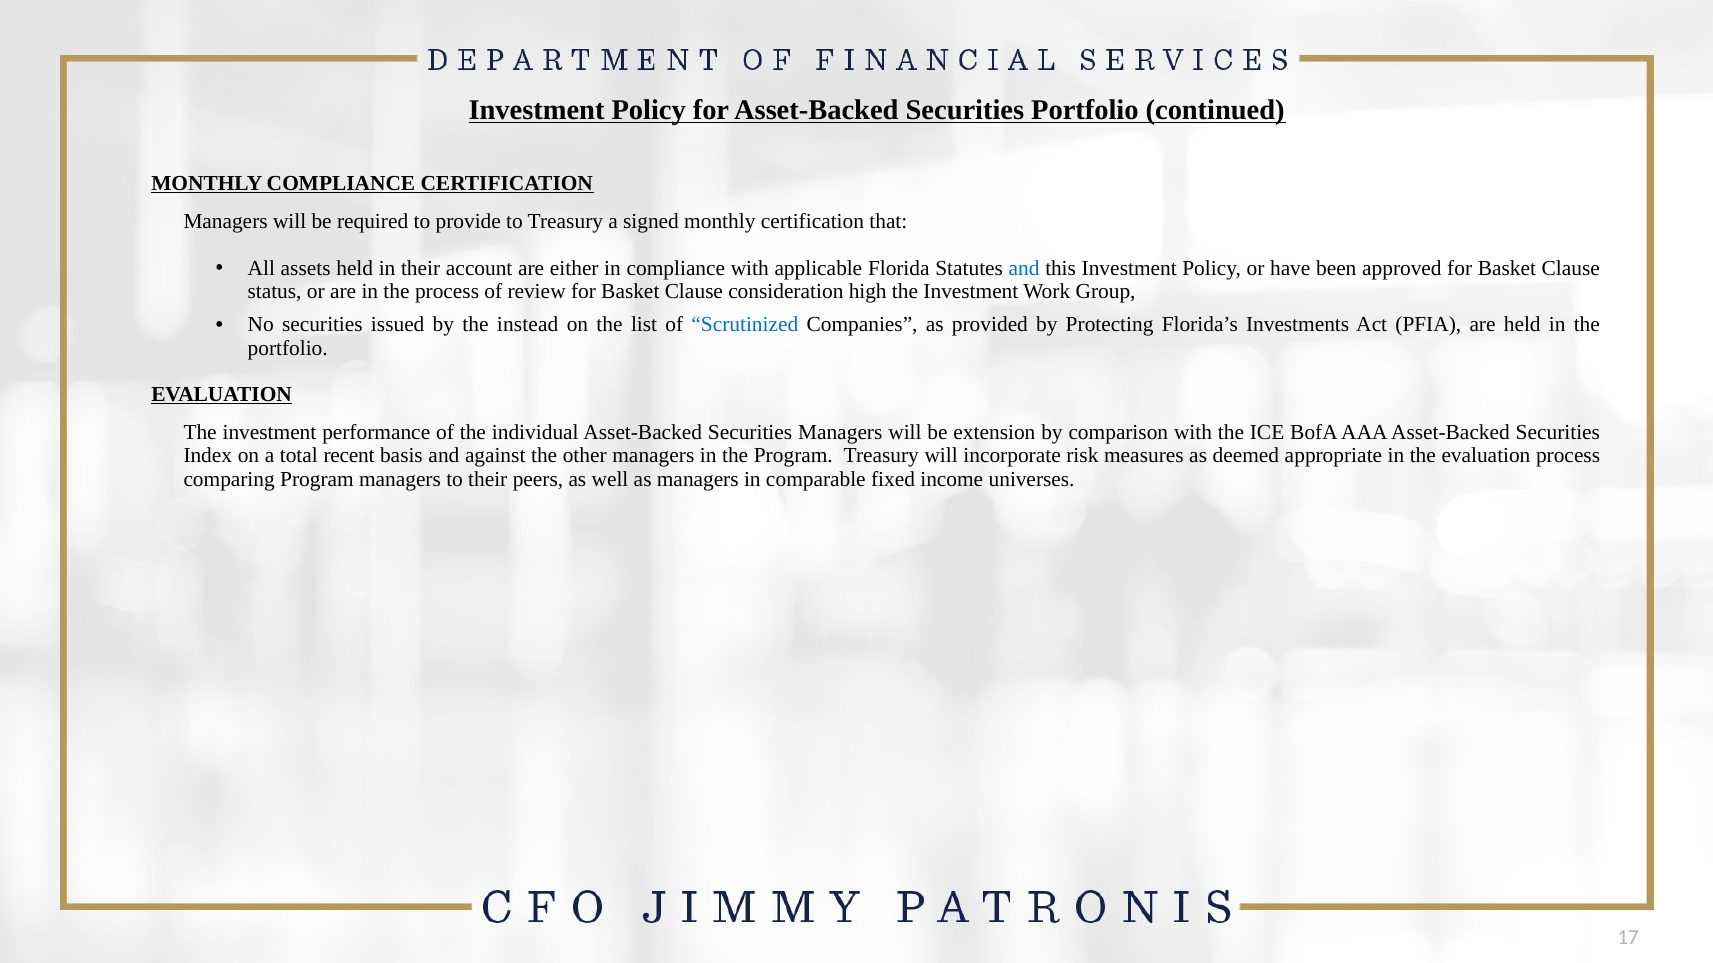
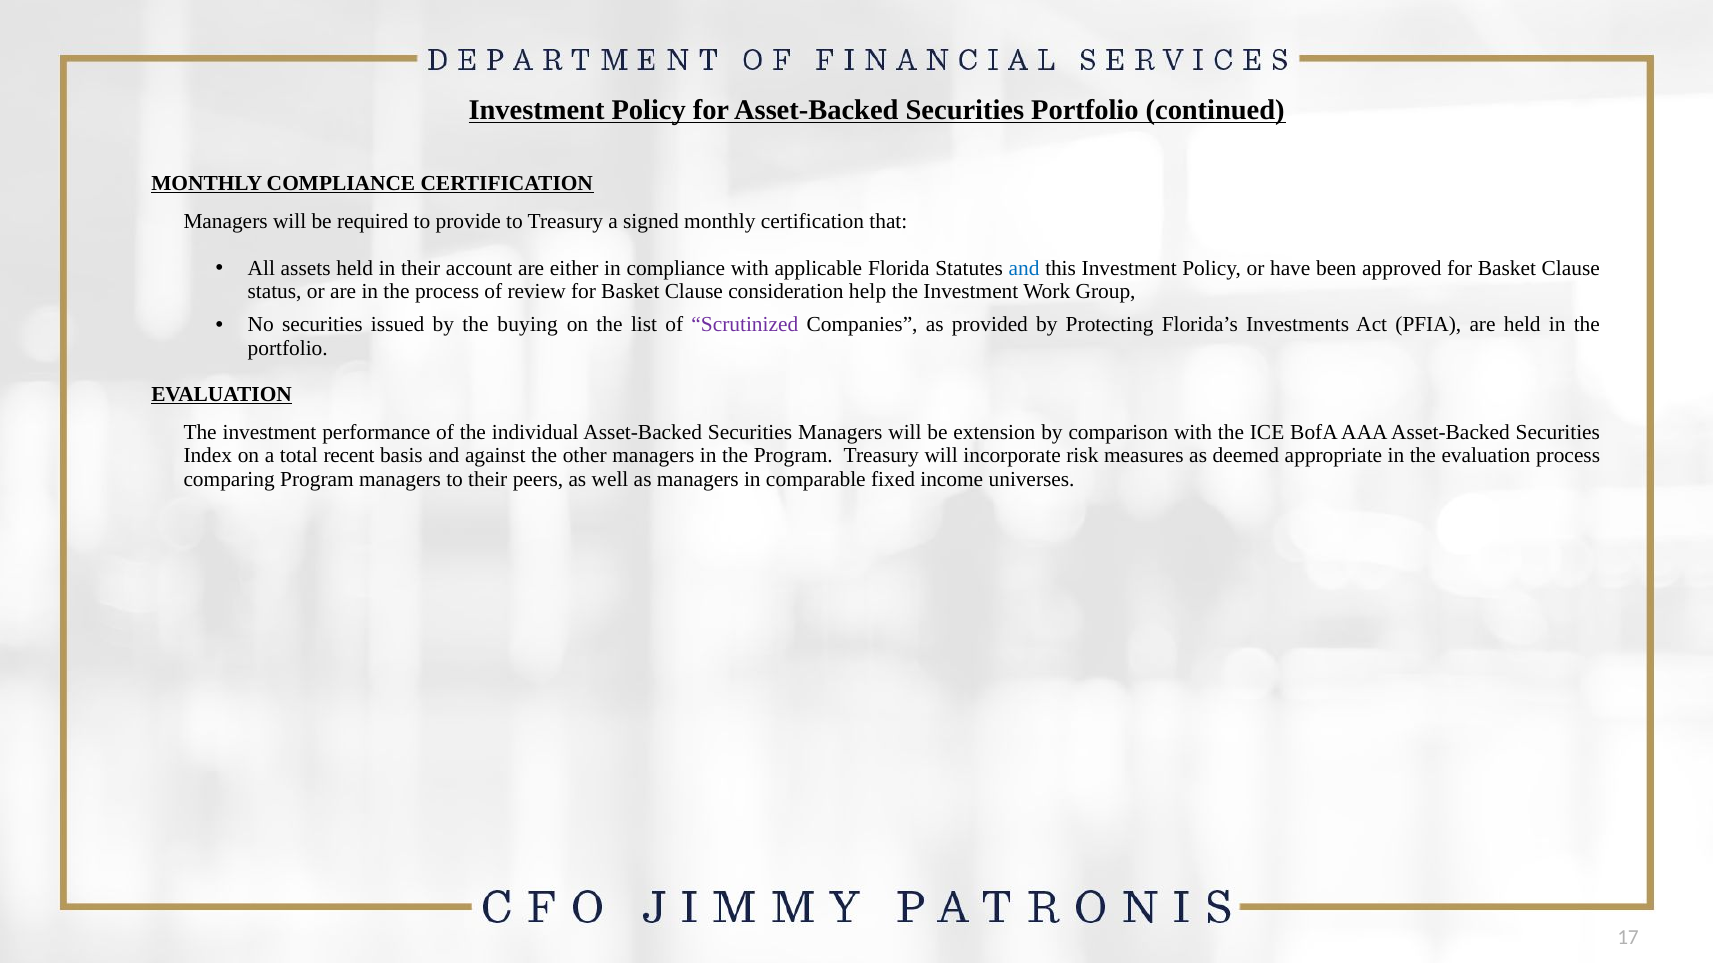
high: high -> help (868, 291)
instead: instead -> buying (528, 325)
Scrutinized colour: blue -> purple (745, 325)
